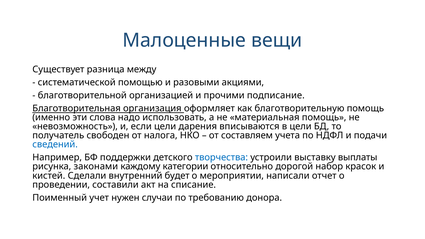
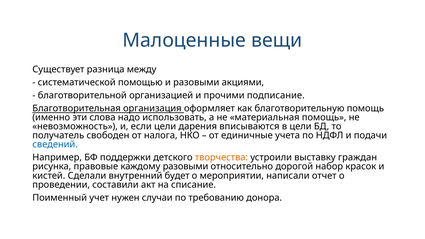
составляем: составляем -> единичные (247, 136)
творчества colour: blue -> orange (221, 158)
выплаты: выплаты -> граждан (358, 158)
законами: законами -> правовые (96, 167)
каждому категории: категории -> разовыми (186, 167)
